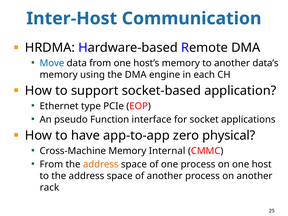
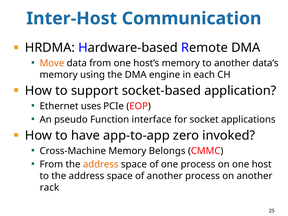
Move colour: blue -> orange (52, 63)
type: type -> uses (91, 106)
physical: physical -> invoked (229, 135)
Internal: Internal -> Belongs (167, 151)
